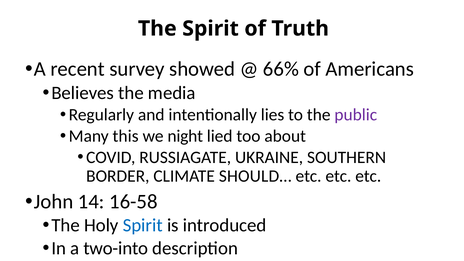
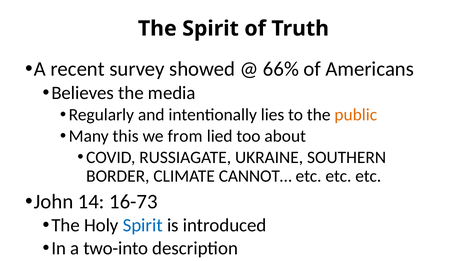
public colour: purple -> orange (356, 115)
night: night -> from (185, 136)
SHOULD…: SHOULD… -> CANNOT… (255, 176)
16-58: 16-58 -> 16-73 (133, 202)
